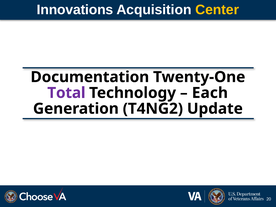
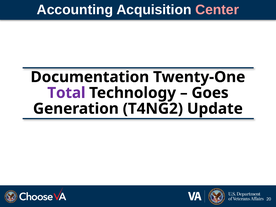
Innovations: Innovations -> Accounting (75, 10)
Center colour: yellow -> pink (217, 10)
Each: Each -> Goes (210, 93)
